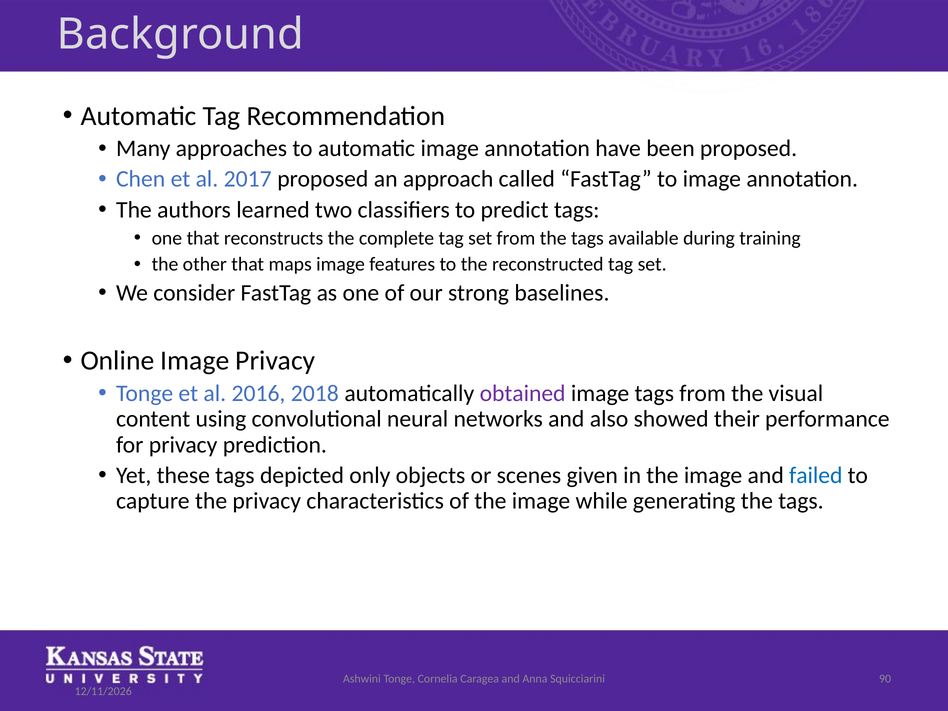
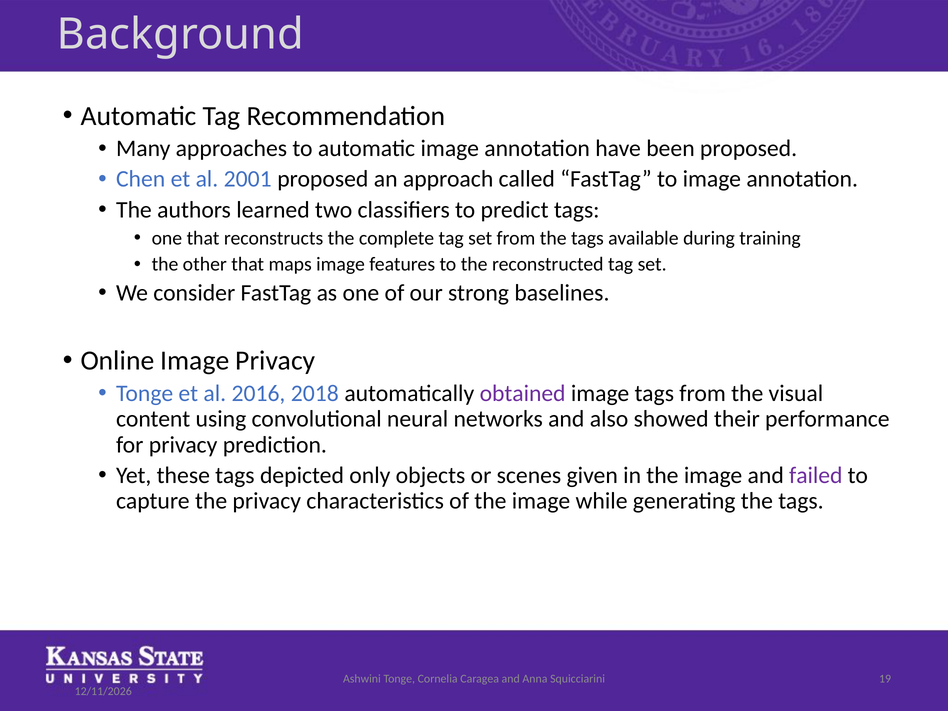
2017: 2017 -> 2001 (248, 179)
failed colour: blue -> purple (816, 475)
90: 90 -> 19 (885, 679)
